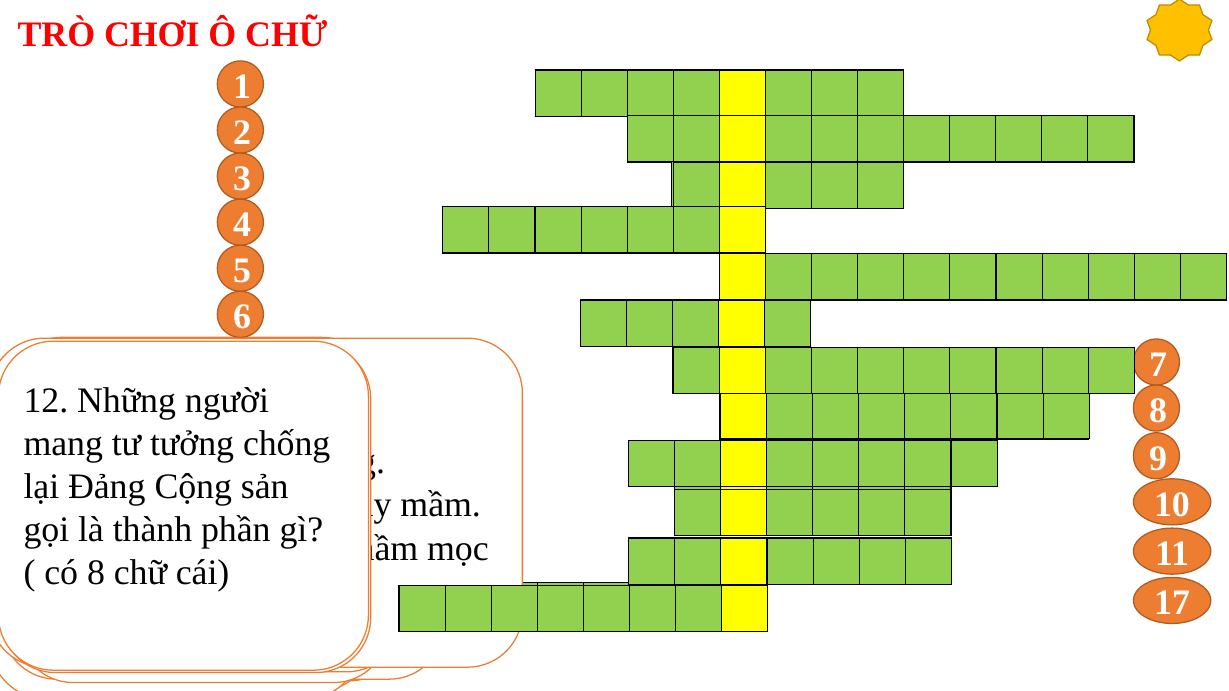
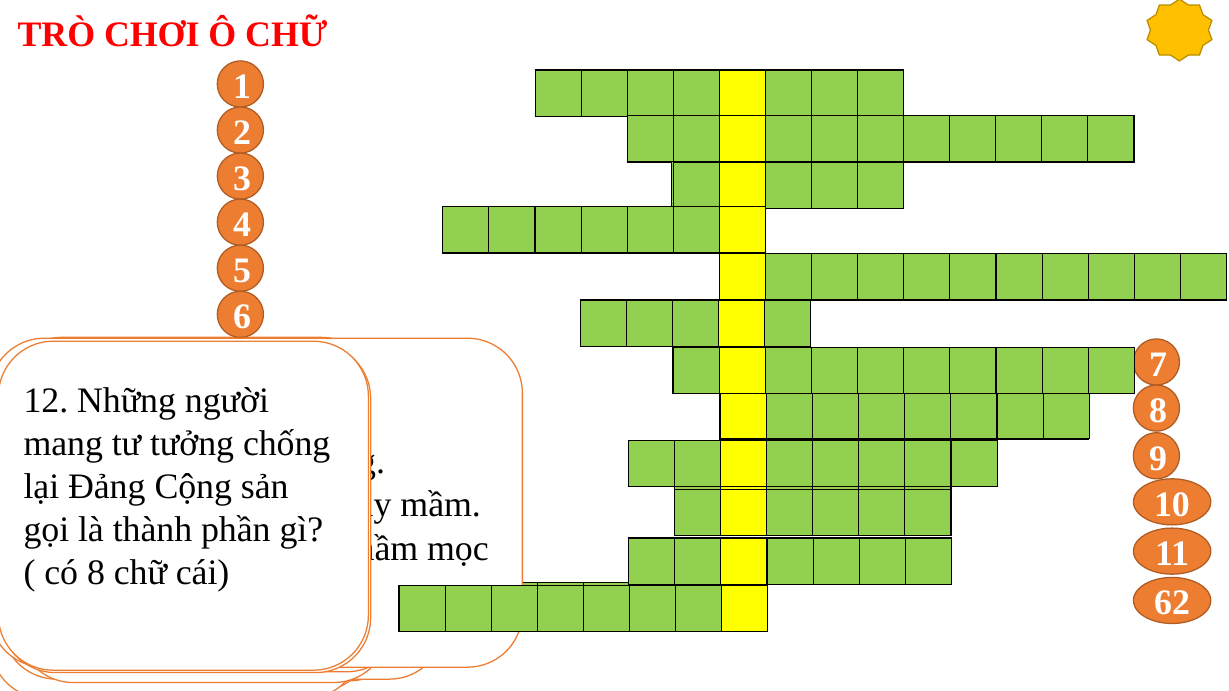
17: 17 -> 62 (1172, 603)
